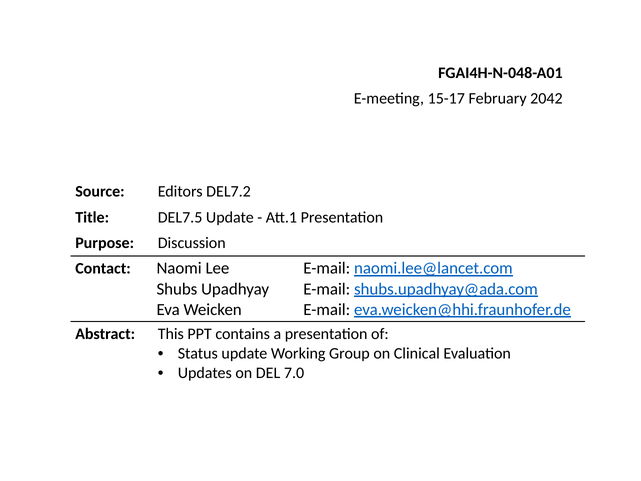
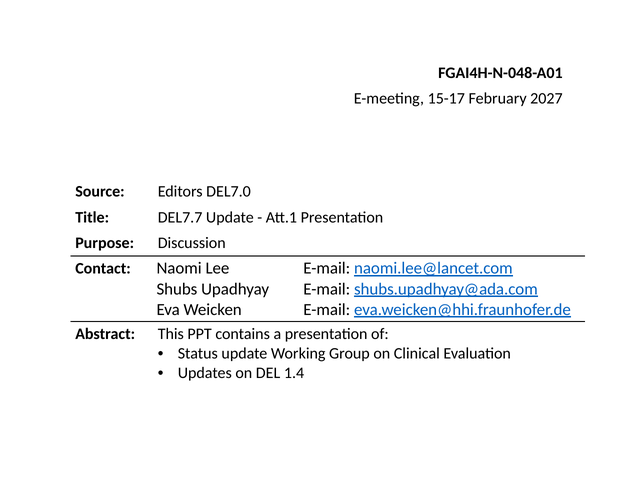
2042: 2042 -> 2027 (546, 99)
DEL7.2: DEL7.2 -> DEL7.0 (229, 191)
DEL7.5: DEL7.5 -> DEL7.7 (180, 217)
7.0: 7.0 -> 1.4 (294, 373)
